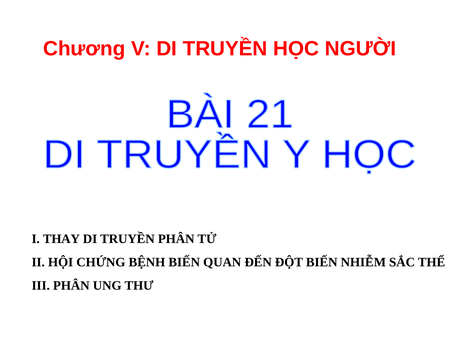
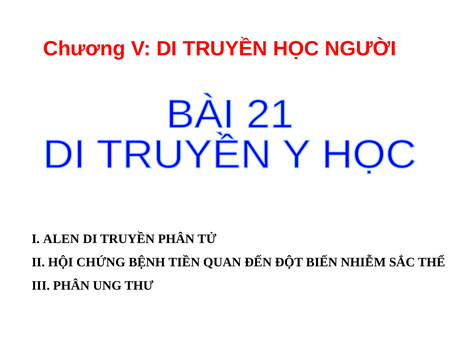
THAY: THAY -> ALEN (61, 239)
BỆNH BIẾN: BIẾN -> TIỀN (184, 262)
